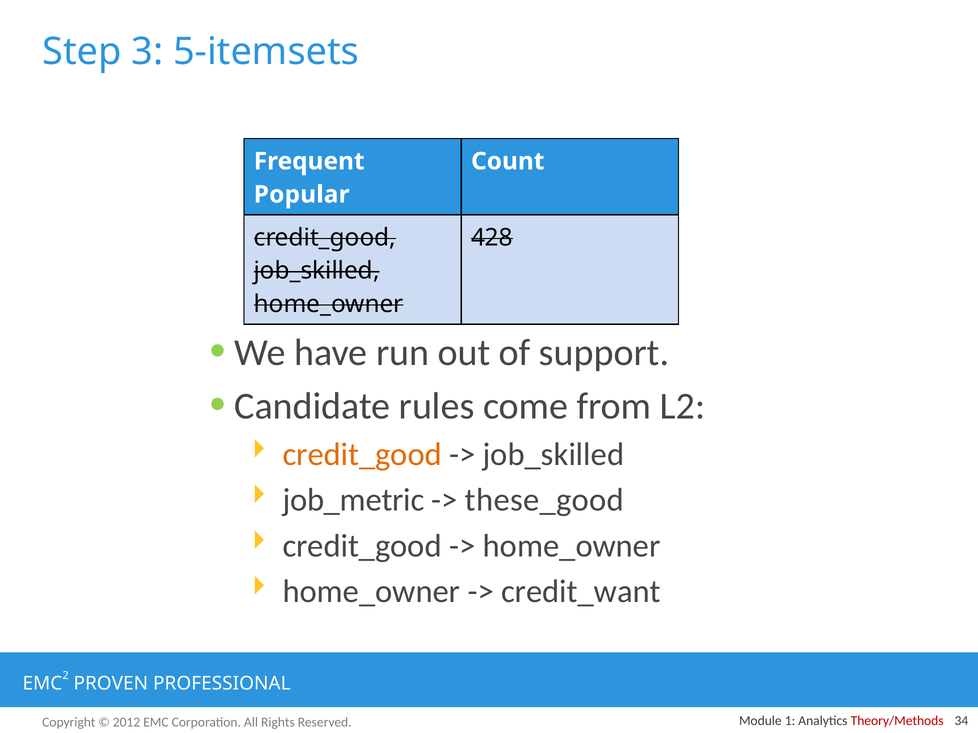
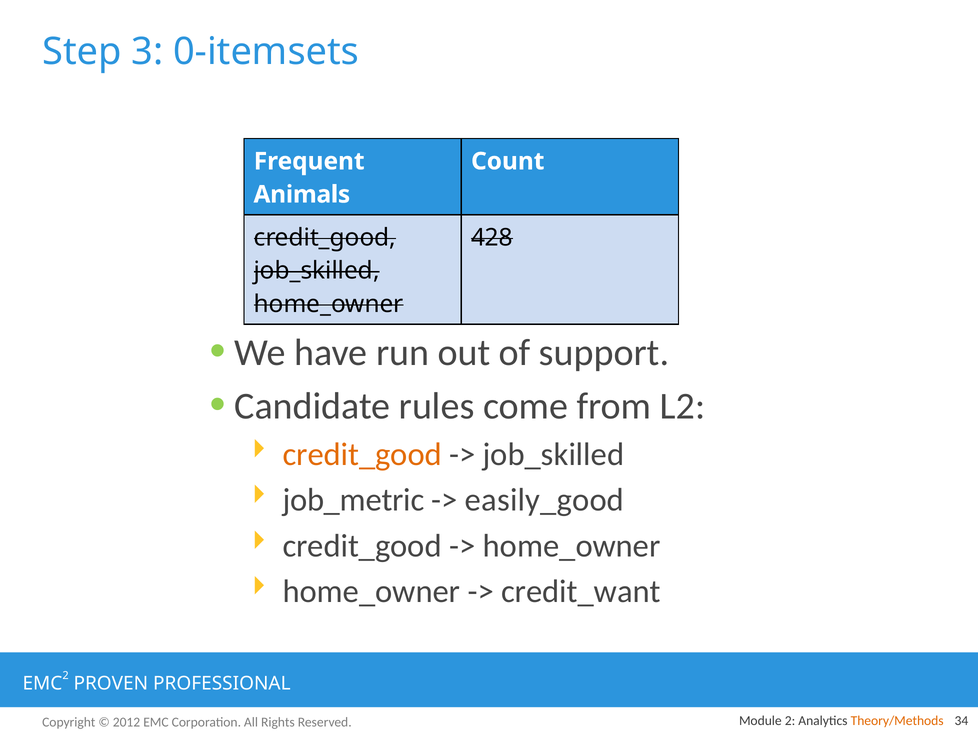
5-itemsets: 5-itemsets -> 0-itemsets (266, 52)
Popular: Popular -> Animals (302, 195)
these_good: these_good -> easily_good (544, 501)
Module 1: 1 -> 2 (790, 721)
Theory/Methods colour: red -> orange (897, 721)
